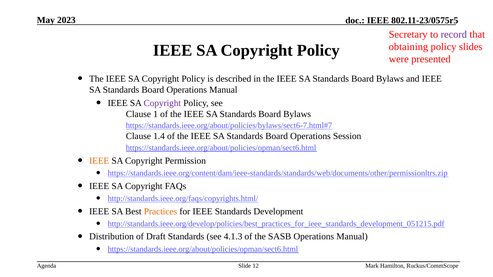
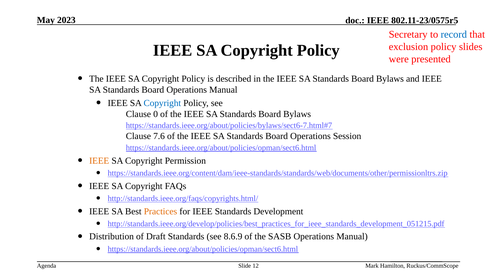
record colour: purple -> blue (454, 35)
obtaining: obtaining -> exclusion (408, 47)
Copyright colour: purple -> blue (162, 103)
1: 1 -> 0 (156, 114)
1.4: 1.4 -> 7.6 (159, 136)
4.1.3: 4.1.3 -> 8.6.9 (233, 237)
